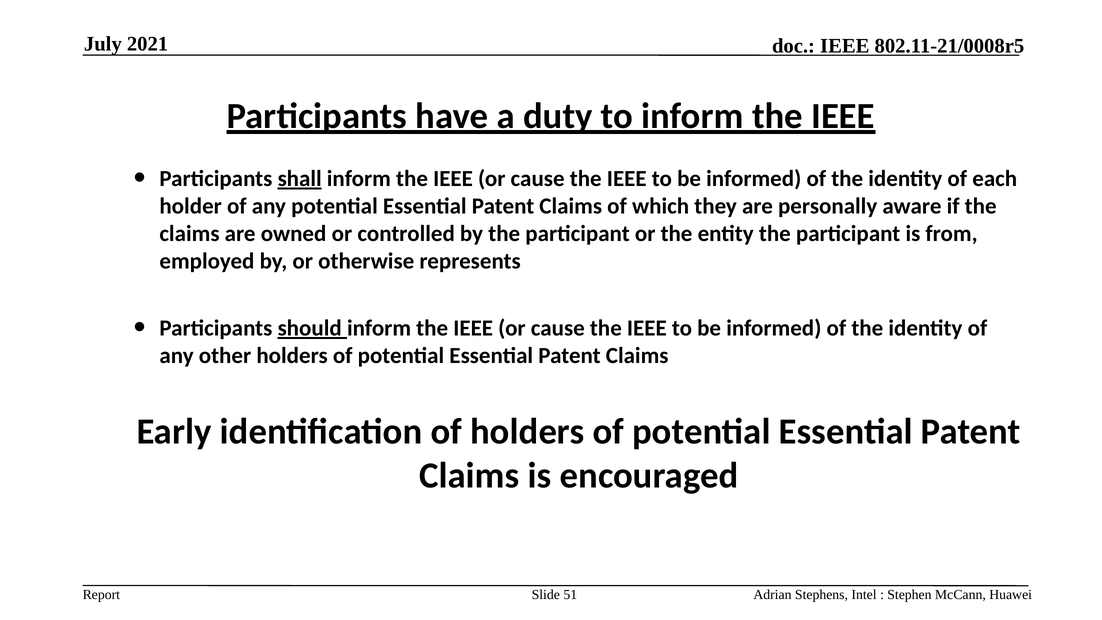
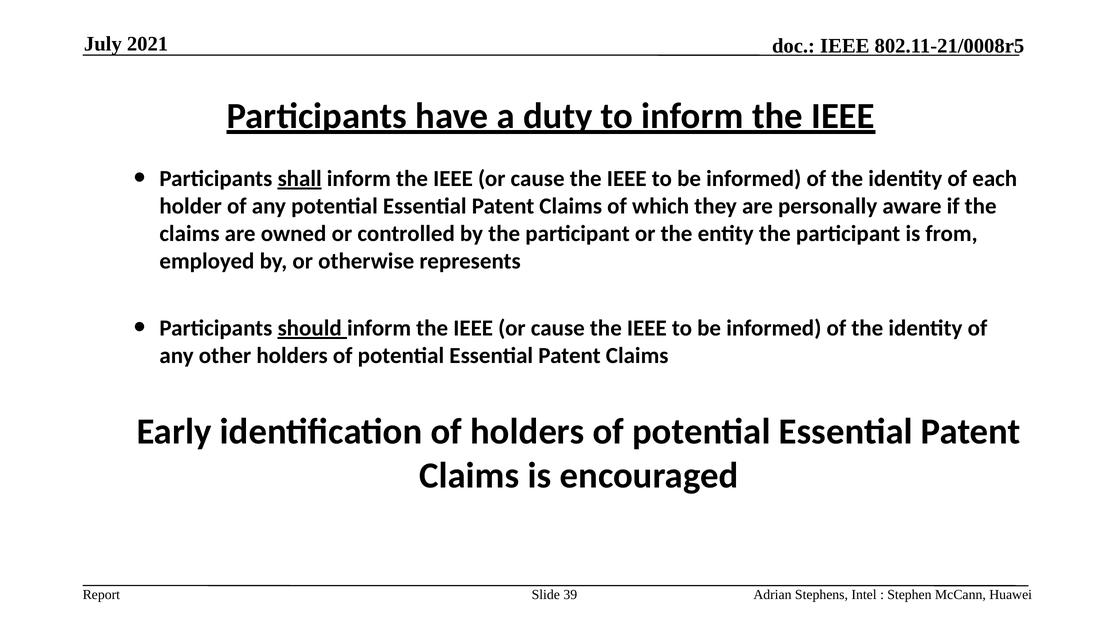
51: 51 -> 39 (570, 595)
